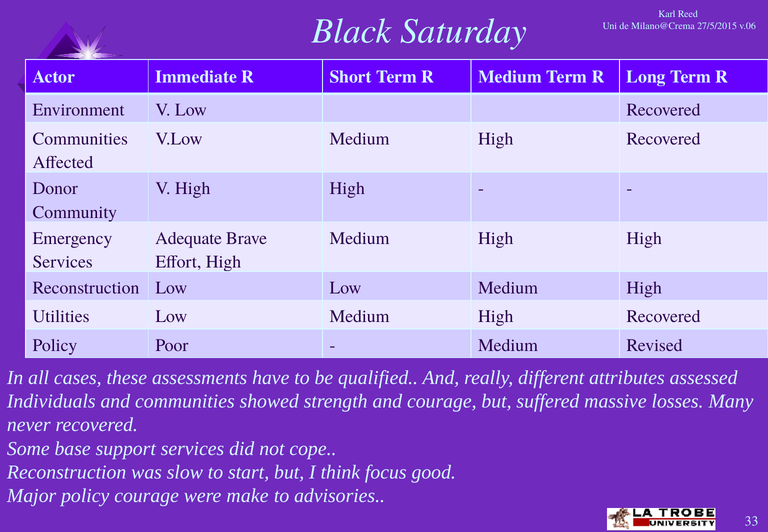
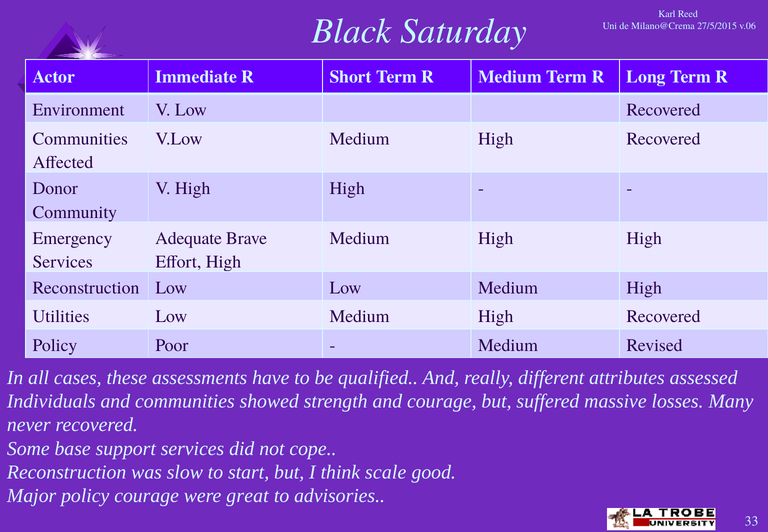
focus: focus -> scale (386, 472)
make: make -> great (248, 496)
